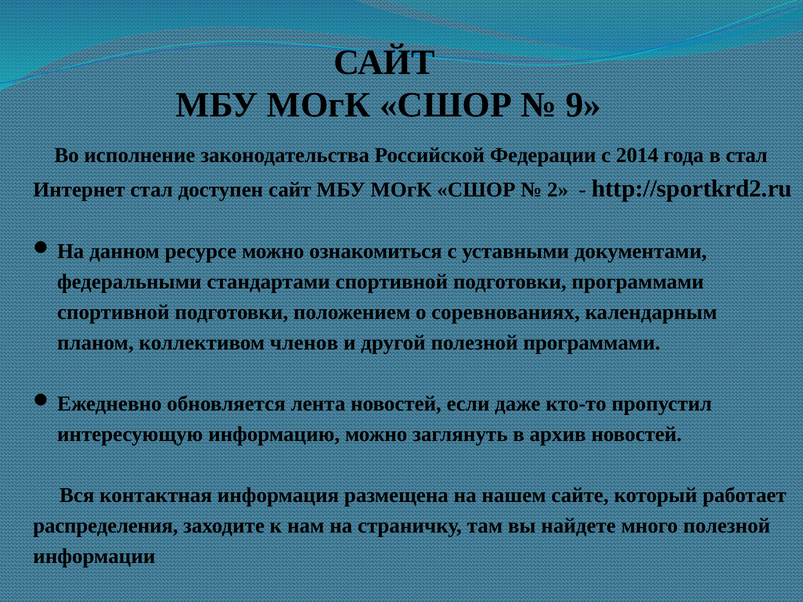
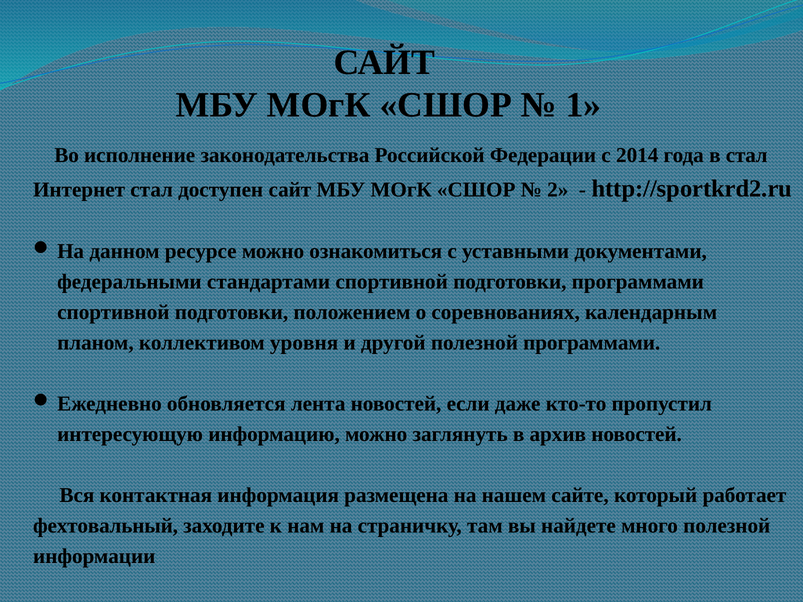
9: 9 -> 1 (583, 105)
членов: членов -> уровня (304, 343)
распределения: распределения -> фехтовальный (106, 526)
